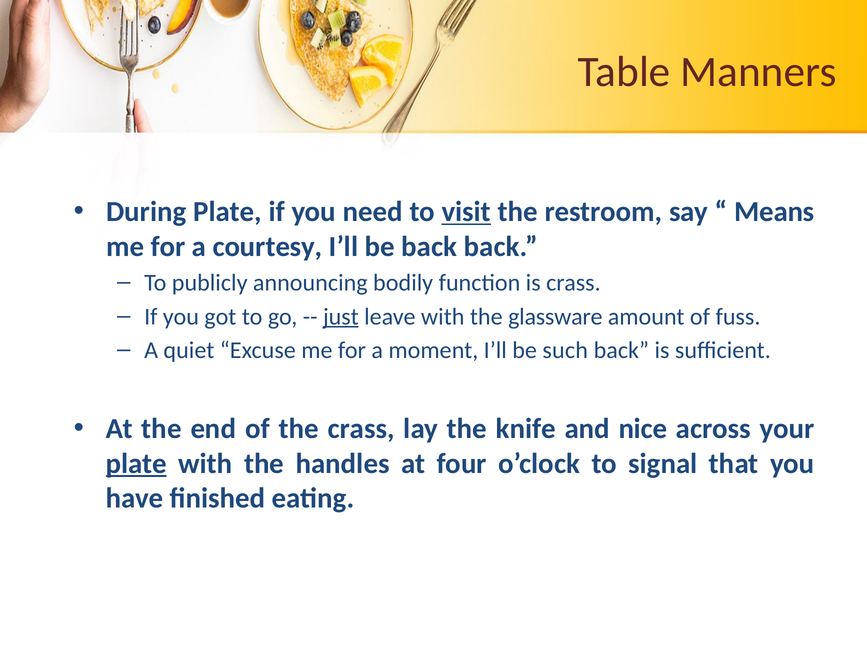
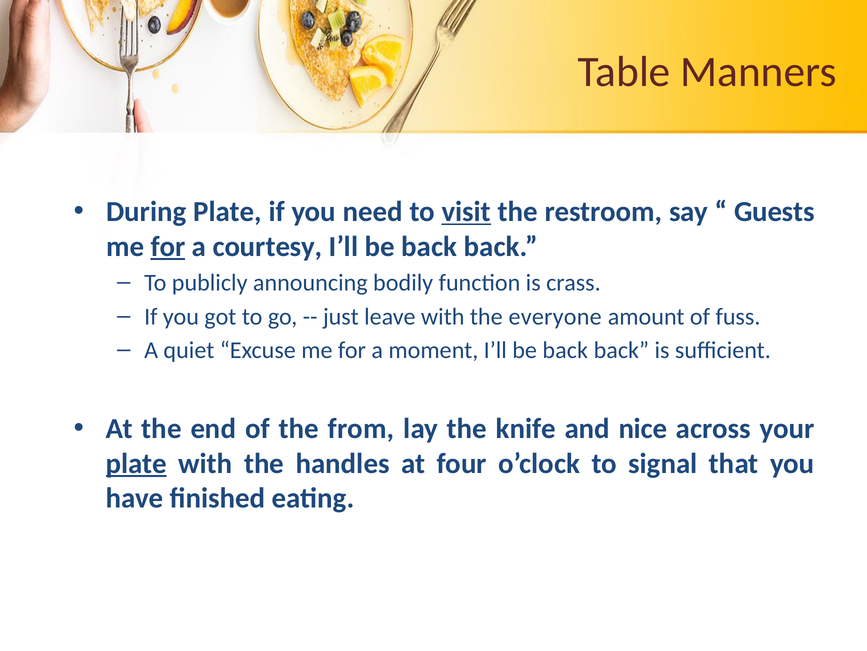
Means: Means -> Guests (774, 212)
for underline: none -> present (168, 246)
just underline: present -> none (341, 316)
glassware: glassware -> everyone (555, 316)
moment I’ll be such: such -> back (565, 350)
the crass: crass -> from (361, 428)
